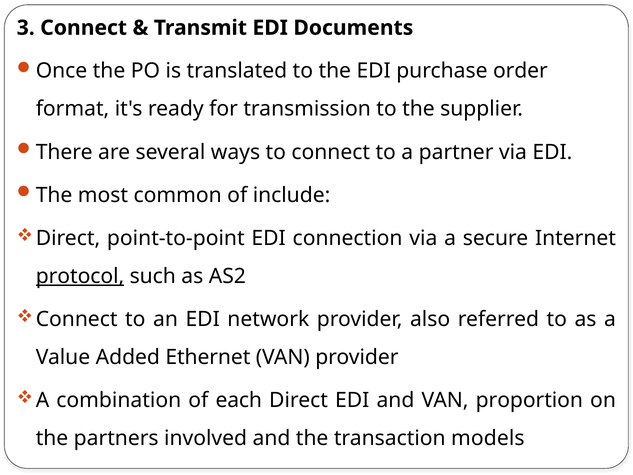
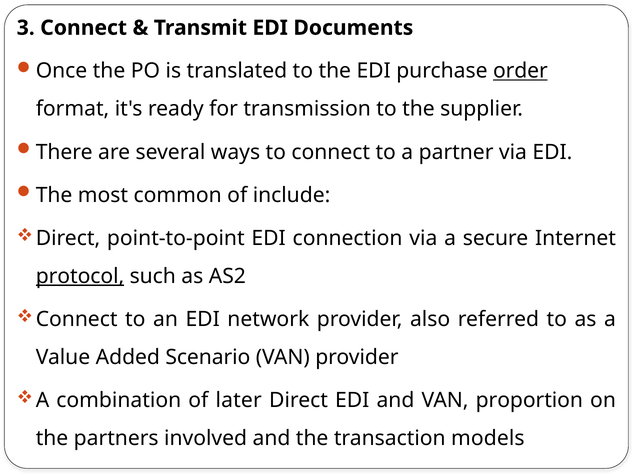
order underline: none -> present (520, 71)
Ethernet: Ethernet -> Scenario (208, 357)
each: each -> later (239, 400)
